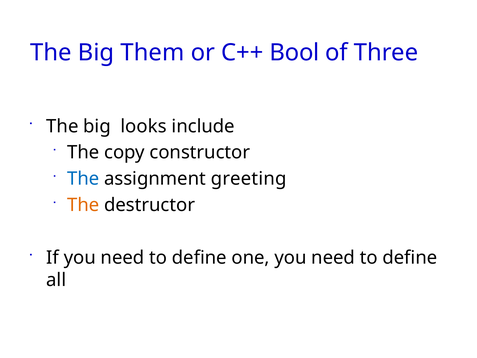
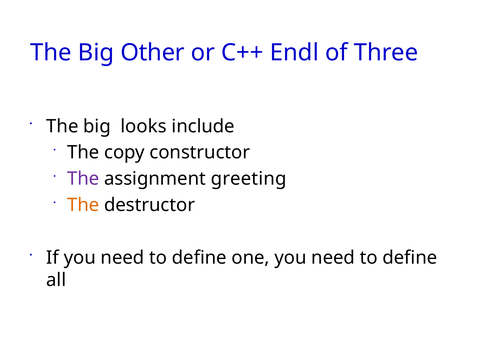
Them: Them -> Other (153, 53)
Bool: Bool -> Endl (294, 53)
The colour: blue -> purple (83, 179)
